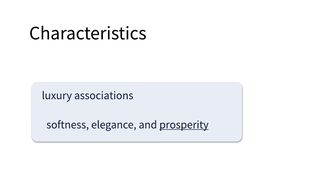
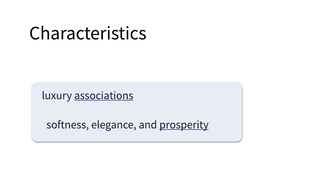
associations underline: none -> present (104, 96)
